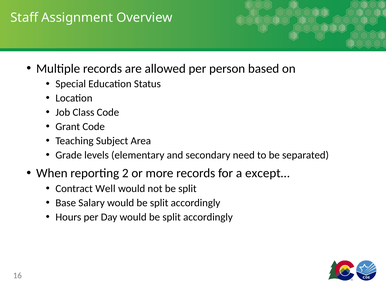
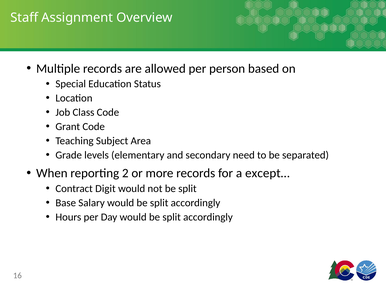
Well: Well -> Digit (105, 189)
